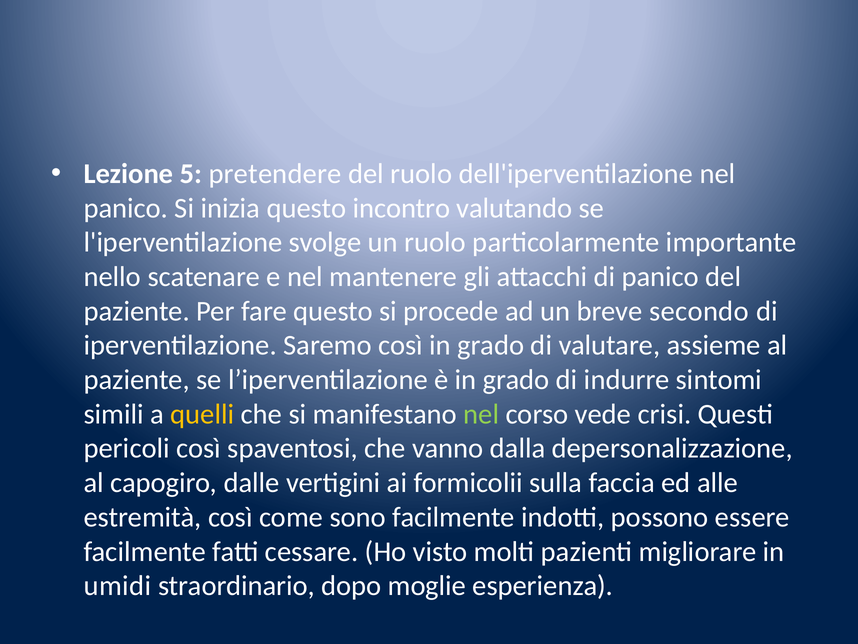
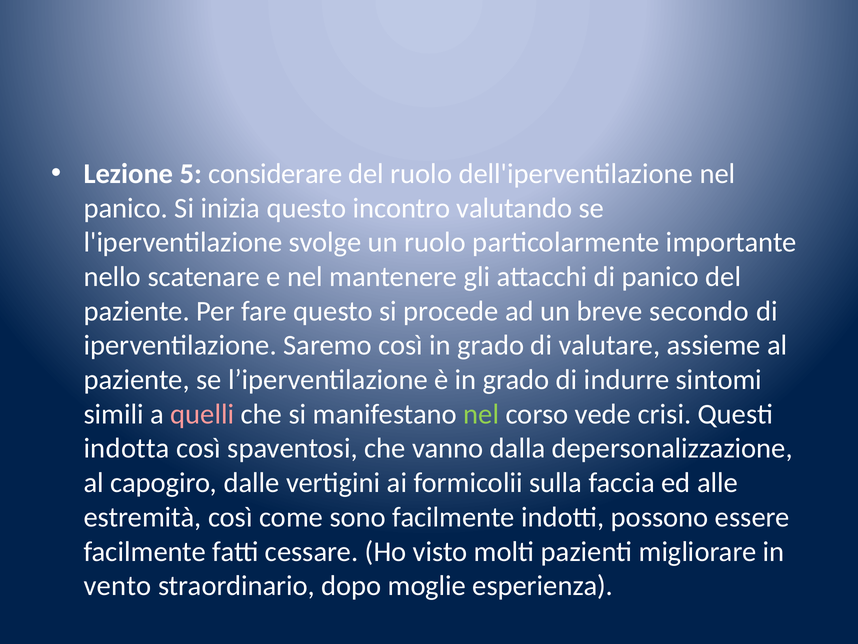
pretendere: pretendere -> considerare (275, 174)
quelli colour: yellow -> pink (202, 414)
pericoli: pericoli -> indotta (127, 448)
umidi: umidi -> vento (118, 585)
